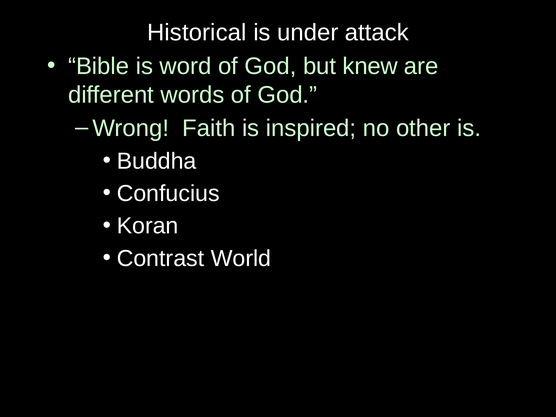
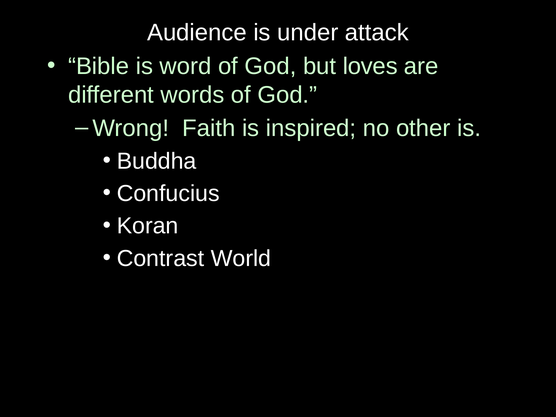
Historical: Historical -> Audience (197, 33)
knew: knew -> loves (370, 66)
